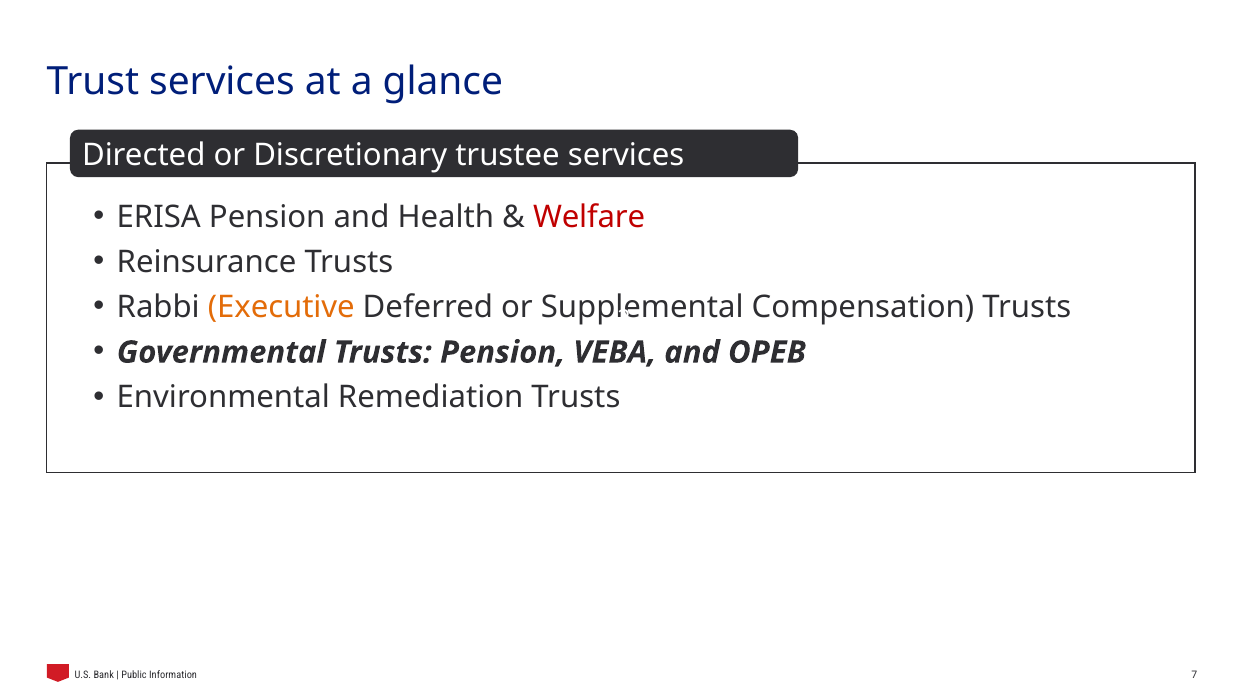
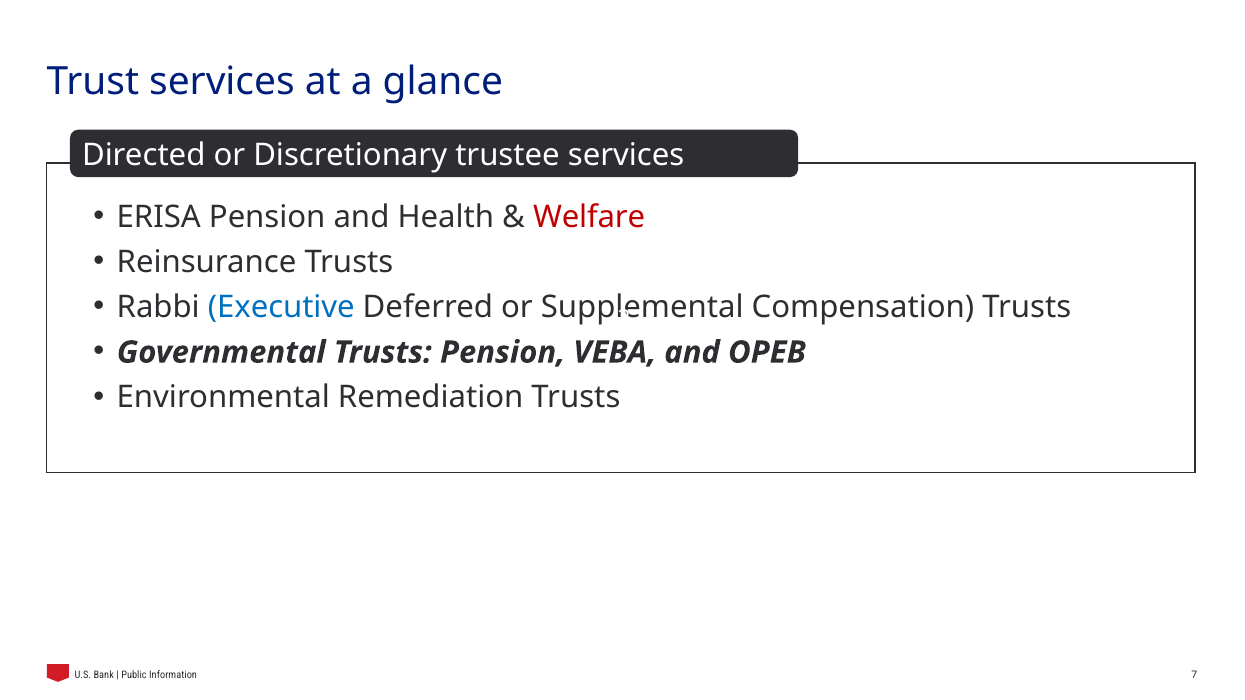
Executive colour: orange -> blue (281, 307)
